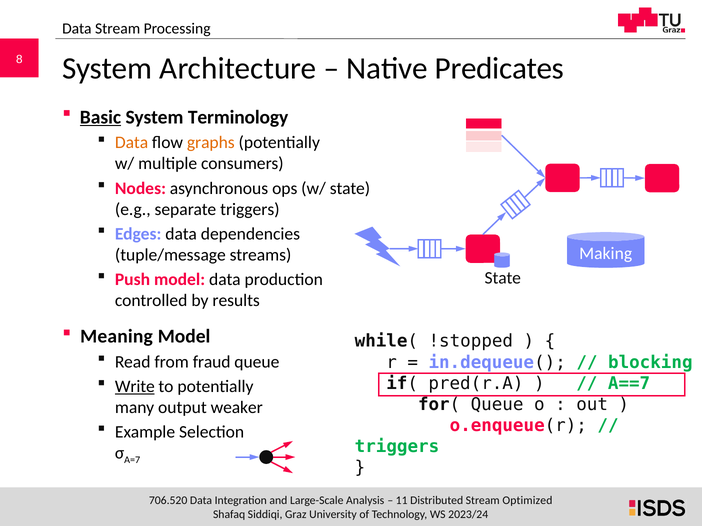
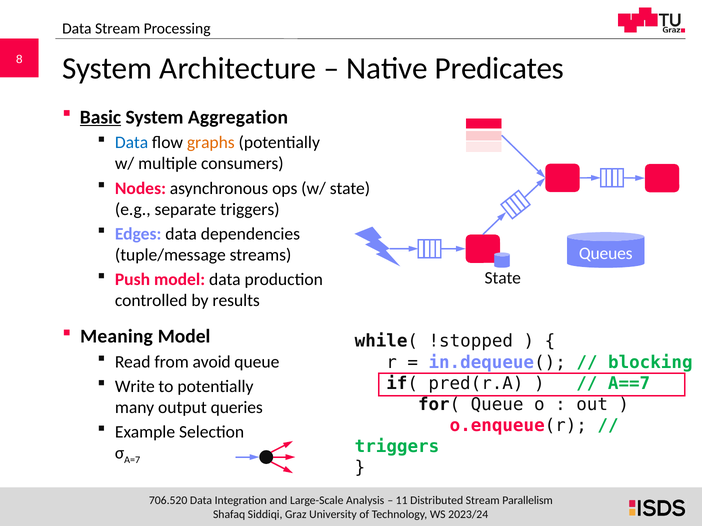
Terminology: Terminology -> Aggregation (238, 117)
Data colour: orange -> blue (132, 143)
Making: Making -> Queues (606, 254)
fraud: fraud -> avoid (212, 362)
Write underline: present -> none (135, 387)
weaker: weaker -> queries (237, 408)
Optimized: Optimized -> Parallelism (528, 501)
